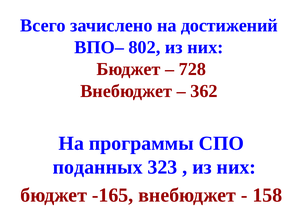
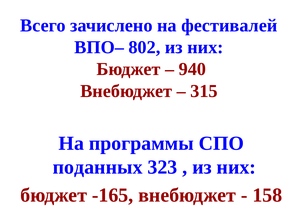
достижений: достижений -> фестивалей (229, 25)
728: 728 -> 940 (192, 69)
362: 362 -> 315 (204, 91)
